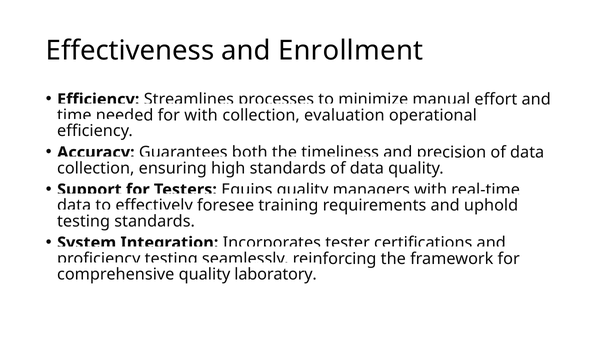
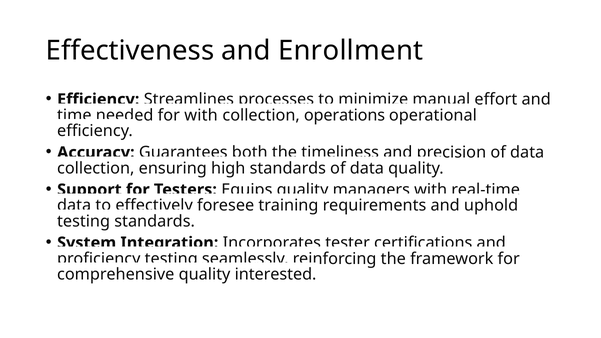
evaluation: evaluation -> operations (345, 115)
laboratory: laboratory -> interested (276, 275)
